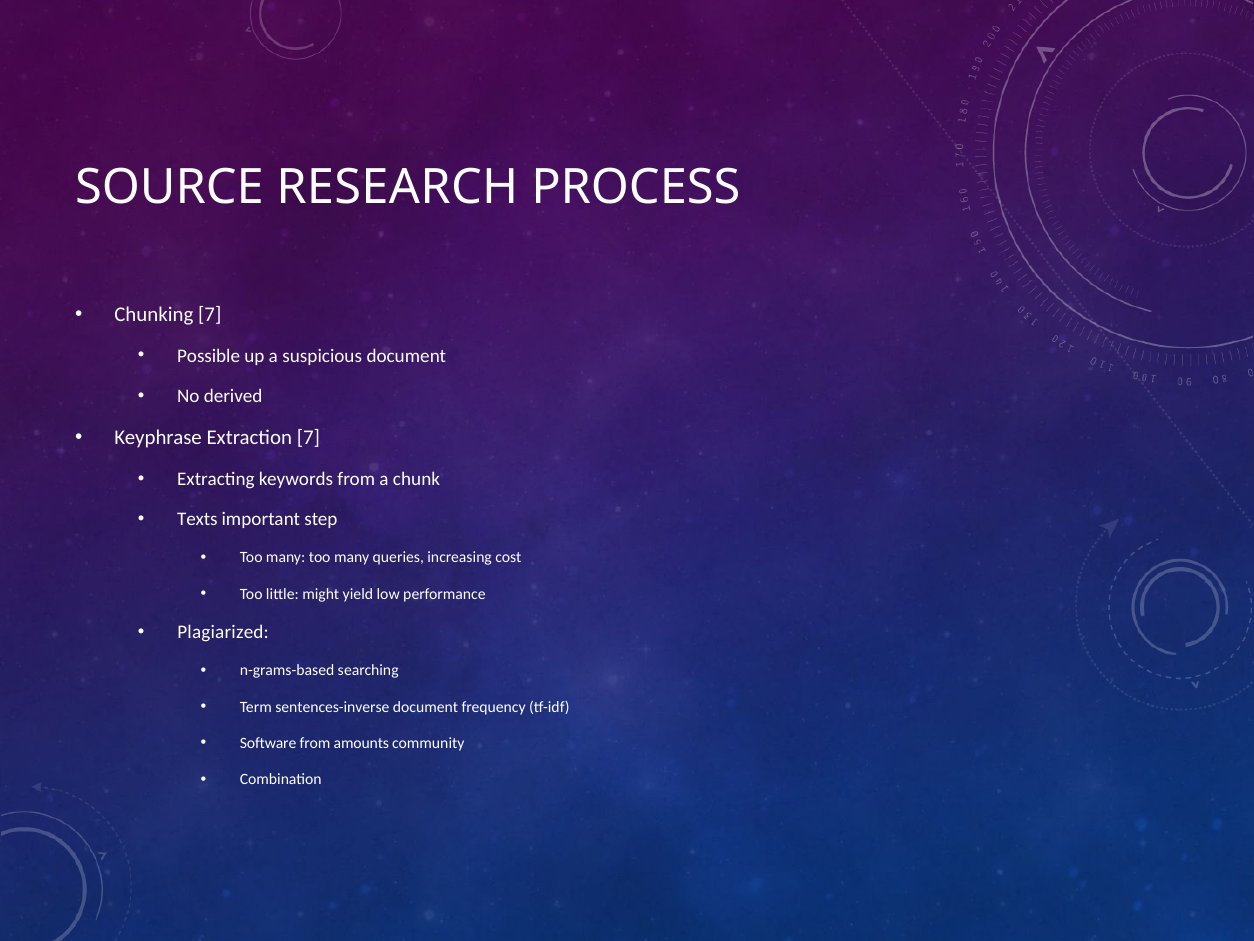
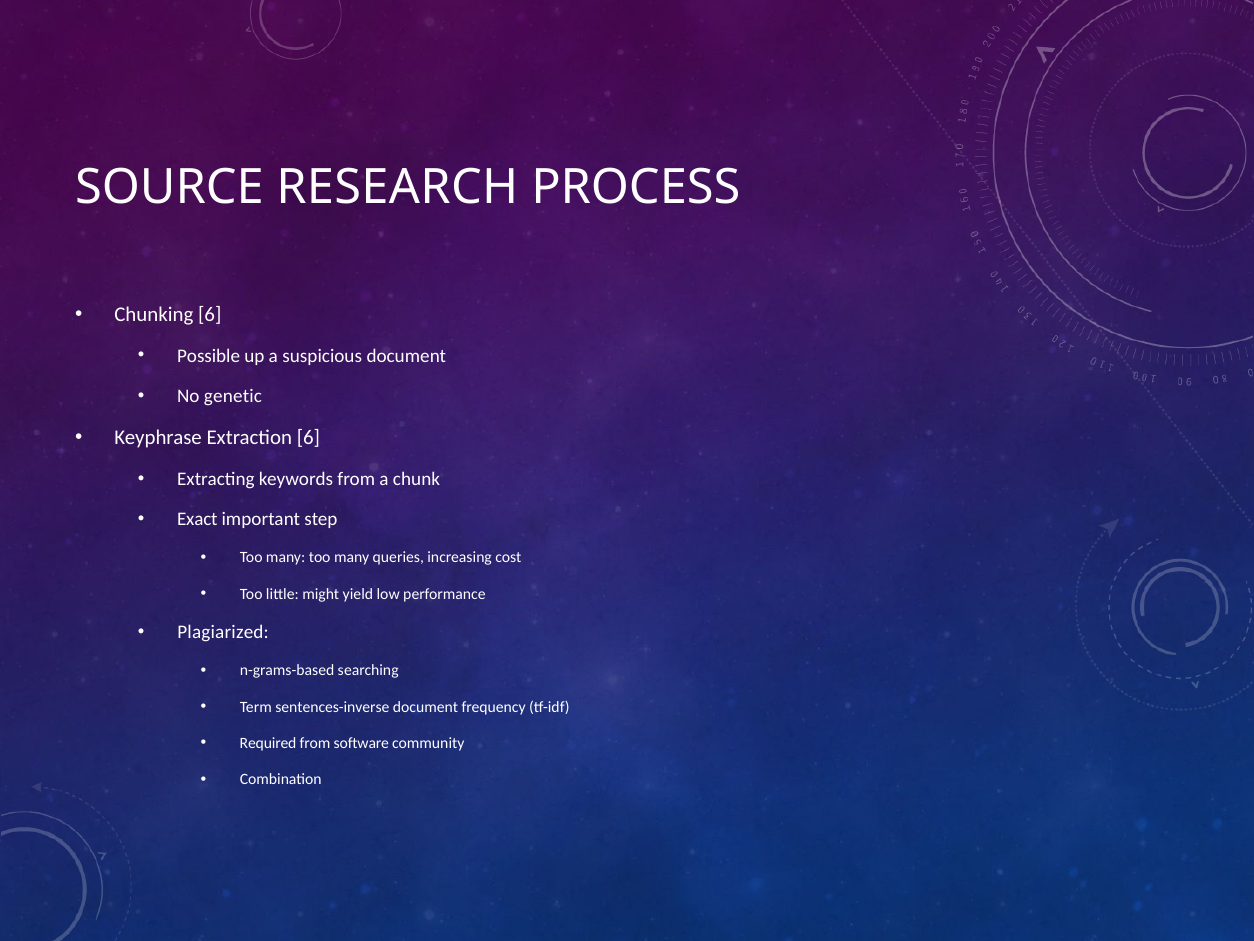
Chunking 7: 7 -> 6 (210, 314)
derived: derived -> genetic (233, 396)
Extraction 7: 7 -> 6 (308, 438)
Texts: Texts -> Exact (197, 519)
Software: Software -> Required (268, 743)
amounts: amounts -> software (361, 743)
